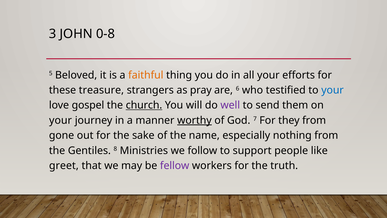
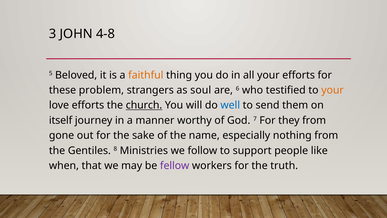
0-8: 0-8 -> 4-8 (105, 34)
treasure: treasure -> problem (101, 90)
pray: pray -> soul (201, 90)
your colour: blue -> orange (333, 90)
love gospel: gospel -> efforts (88, 105)
well colour: purple -> blue (230, 105)
your: your -> itself (61, 120)
worthy underline: present -> none (194, 120)
greet: greet -> when (64, 165)
